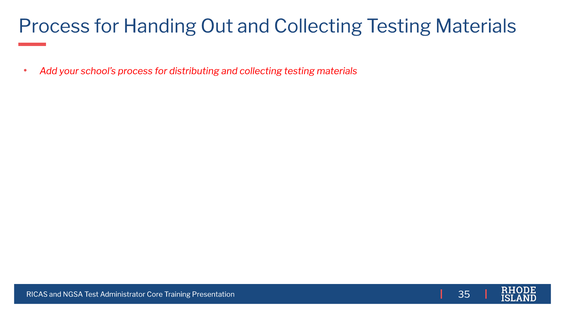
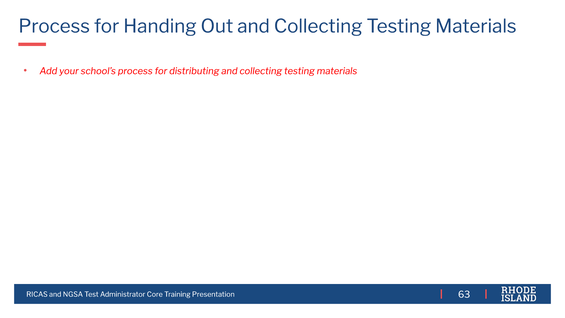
35: 35 -> 63 (464, 294)
